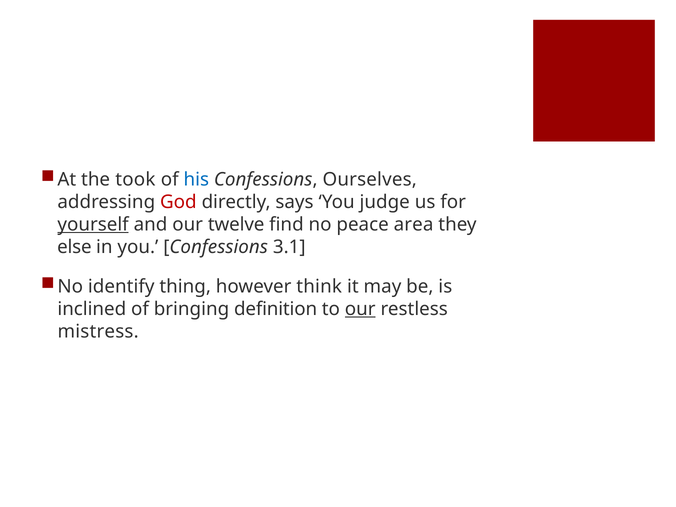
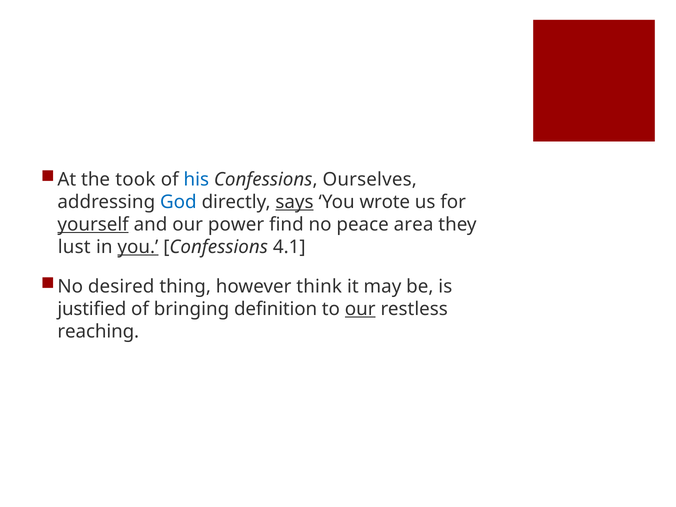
God colour: red -> blue (178, 202)
says underline: none -> present (294, 202)
judge: judge -> wrote (385, 202)
twelve: twelve -> power (236, 224)
else: else -> lust (74, 247)
you underline: none -> present (138, 247)
3.1: 3.1 -> 4.1 (289, 247)
identify: identify -> desired (121, 287)
inclined: inclined -> justified (92, 309)
mistress: mistress -> reaching (98, 332)
